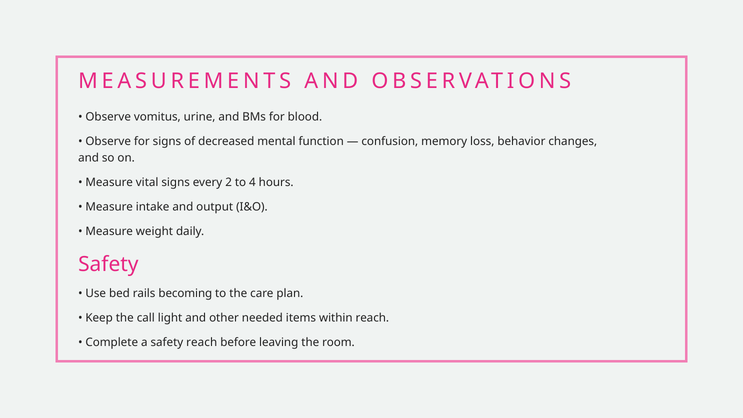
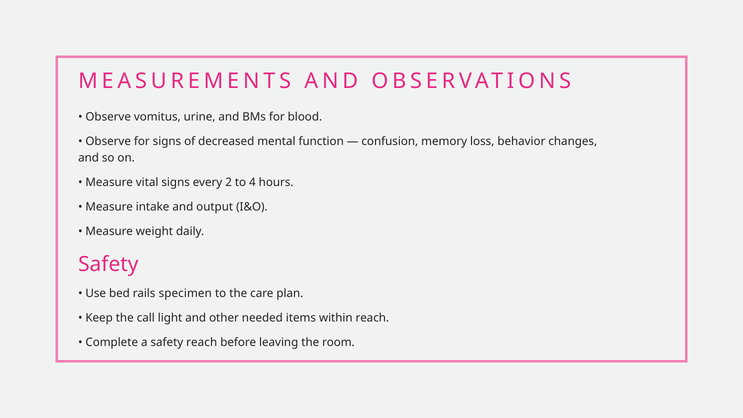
becoming: becoming -> specimen (185, 294)
